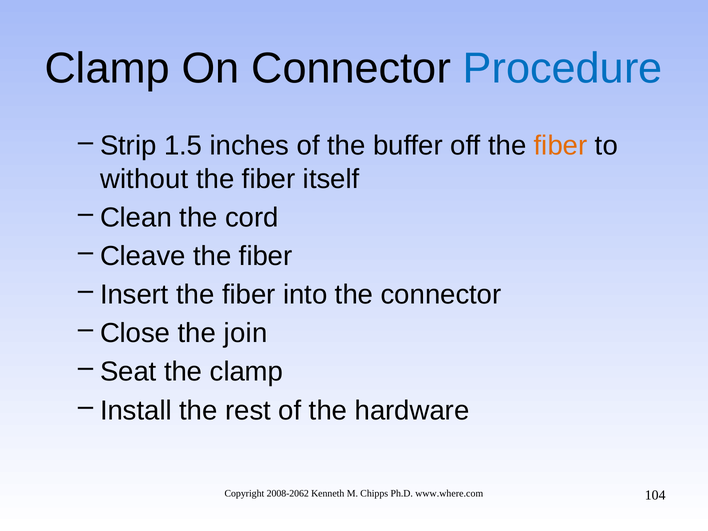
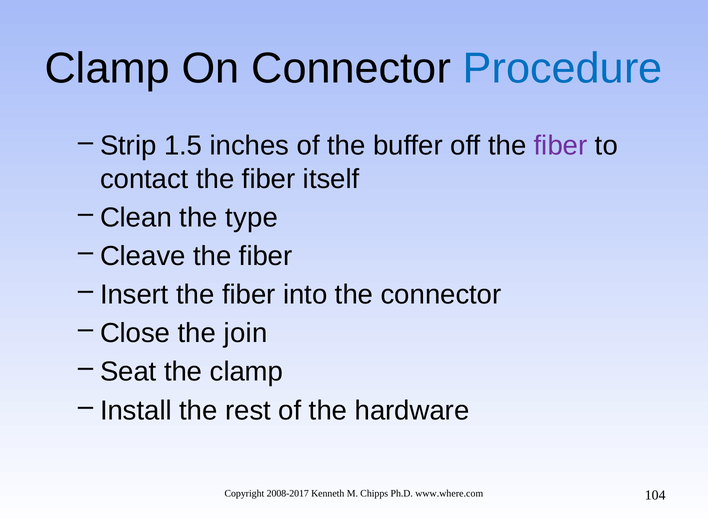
fiber colour: orange -> purple (561, 146)
without: without -> contact (144, 179)
cord: cord -> type (252, 218)
2008-2062: 2008-2062 -> 2008-2017 (288, 494)
